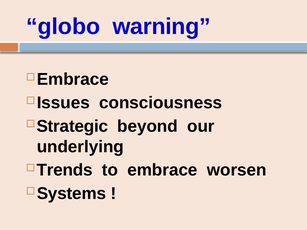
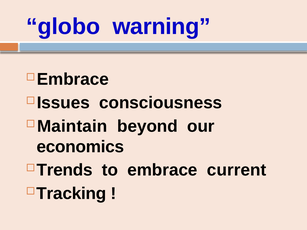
Strategic: Strategic -> Maintain (72, 126)
underlying: underlying -> economics (80, 147)
worsen: worsen -> current (237, 170)
Systems: Systems -> Tracking (71, 194)
